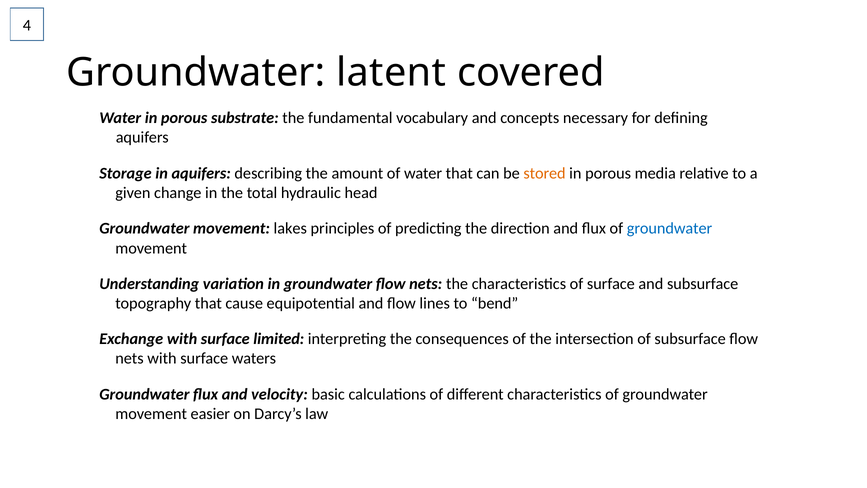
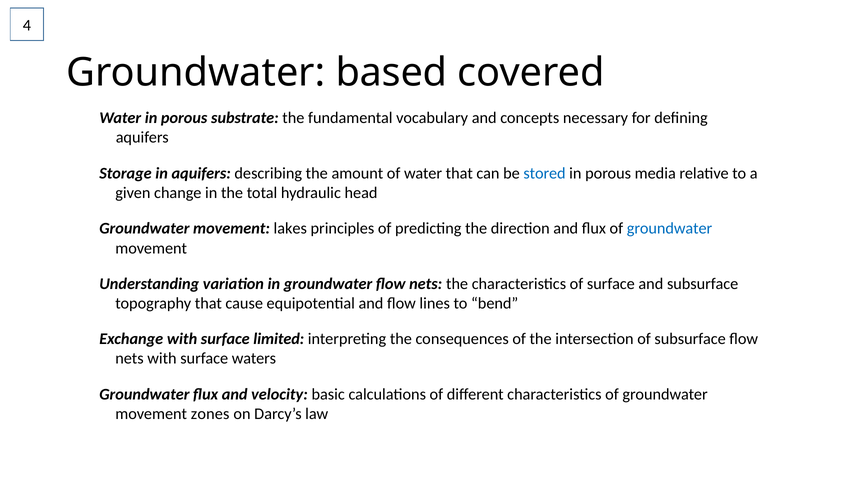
latent: latent -> based (391, 73)
stored colour: orange -> blue (545, 173)
easier: easier -> zones (210, 414)
